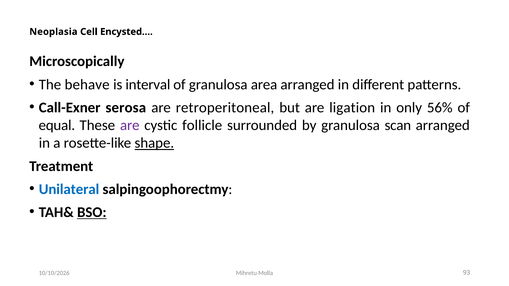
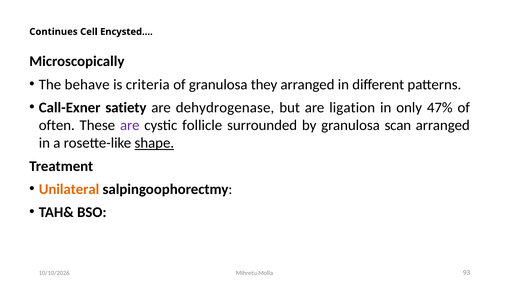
Neoplasia: Neoplasia -> Continues (53, 32)
interval: interval -> criteria (148, 85)
area: area -> they (264, 85)
serosa: serosa -> satiety (126, 108)
retroperitoneal: retroperitoneal -> dehydrogenase (225, 108)
56%: 56% -> 47% (440, 108)
equal: equal -> often (57, 125)
Unilateral colour: blue -> orange (69, 189)
BSO underline: present -> none (92, 212)
